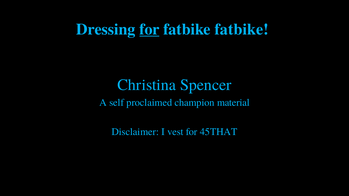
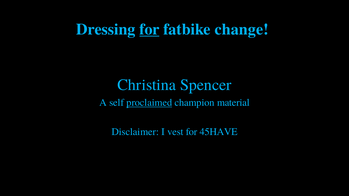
fatbike fatbike: fatbike -> change (242, 29)
proclaimed underline: none -> present (149, 103)
45THAT: 45THAT -> 45HAVE (219, 132)
